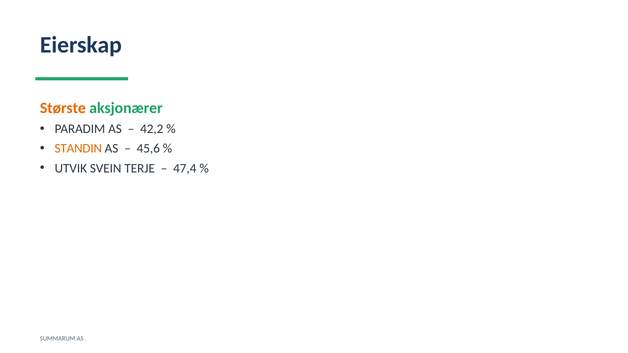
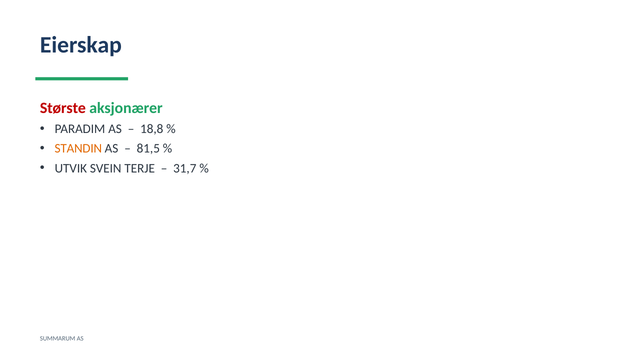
Største colour: orange -> red (63, 108)
42,2: 42,2 -> 18,8 (152, 129)
45,6: 45,6 -> 81,5 (148, 149)
47,4: 47,4 -> 31,7 (185, 168)
